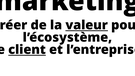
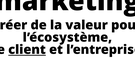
valeur underline: present -> none (87, 25)
